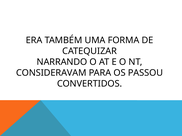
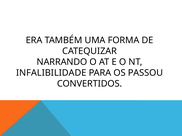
CONSIDERAVAM: CONSIDERAVAM -> INFALIBILIDADE (51, 73)
